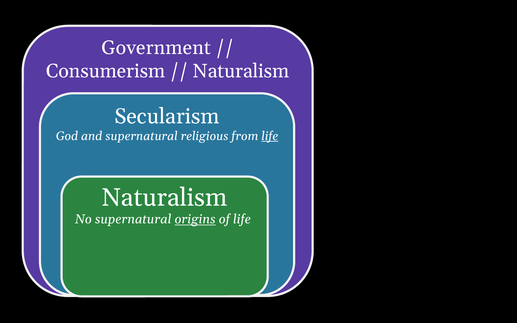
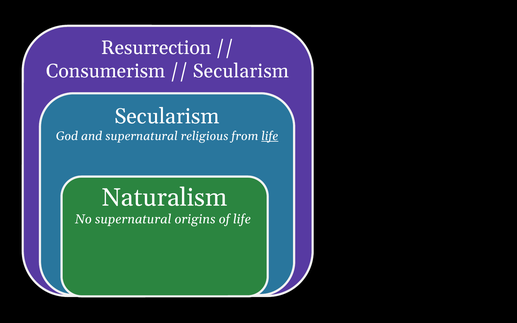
Government: Government -> Resurrection (156, 48)
Naturalism: Naturalism -> Secularism (241, 71)
origins underline: present -> none (195, 219)
